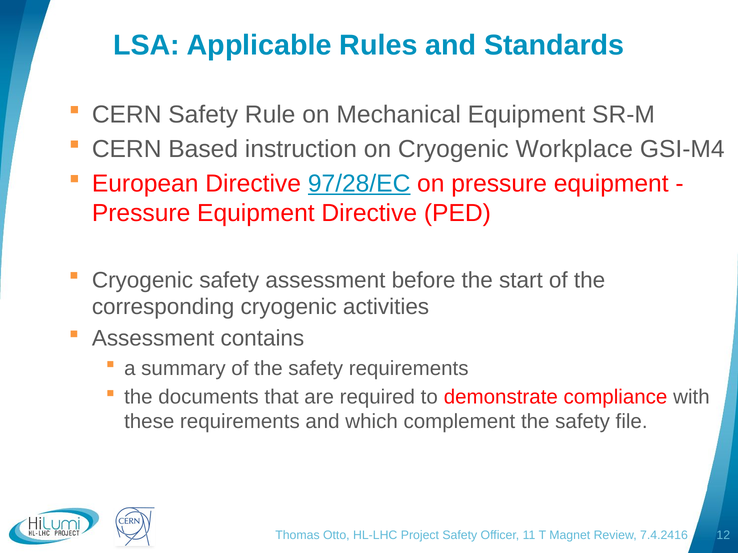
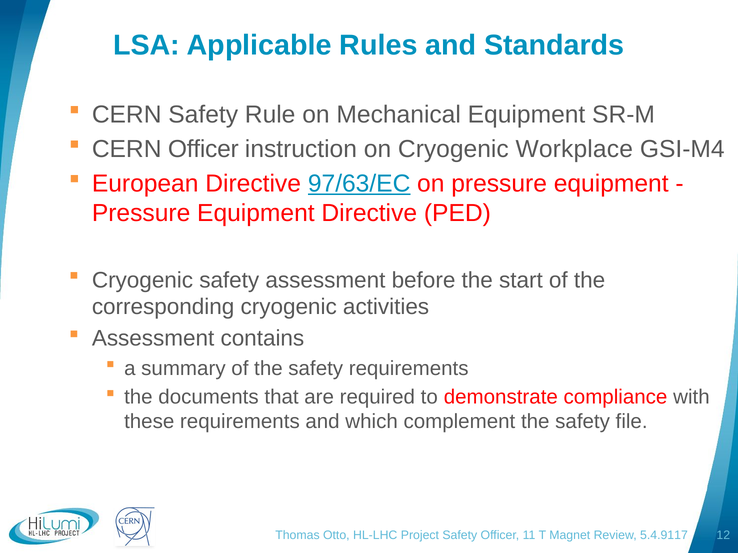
CERN Based: Based -> Officer (203, 149)
97/28/EC: 97/28/EC -> 97/63/EC (359, 184)
7.4.2416: 7.4.2416 -> 5.4.9117 (664, 536)
